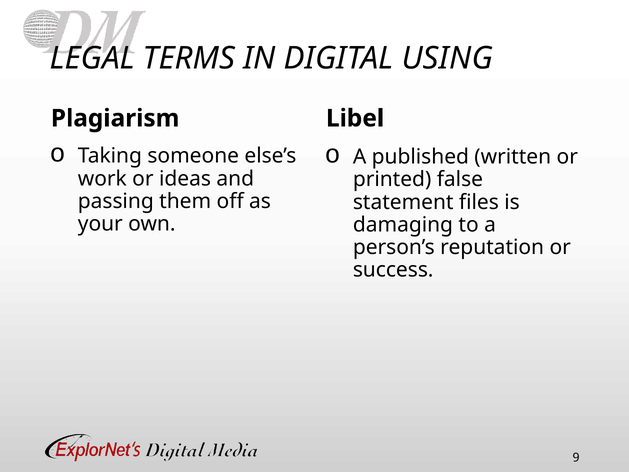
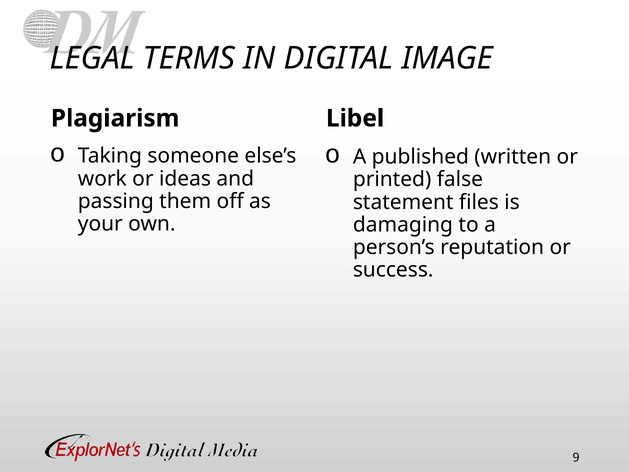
USING: USING -> IMAGE (447, 58)
